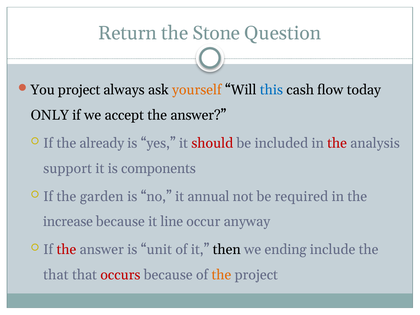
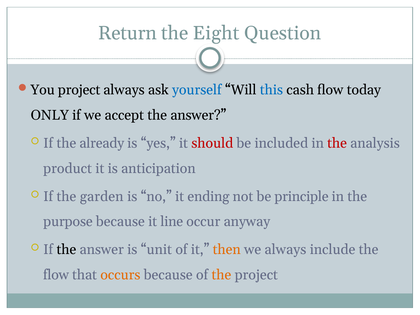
Stone: Stone -> Eight (216, 33)
yourself colour: orange -> blue (197, 90)
support: support -> product (68, 168)
components: components -> anticipation (158, 168)
annual: annual -> ending (208, 196)
required: required -> principle (302, 196)
increase: increase -> purpose (68, 222)
the colour: red -> black (66, 250)
then colour: black -> orange (227, 250)
we ending: ending -> always (285, 250)
that: that -> flow (56, 275)
occurs colour: red -> orange (120, 275)
